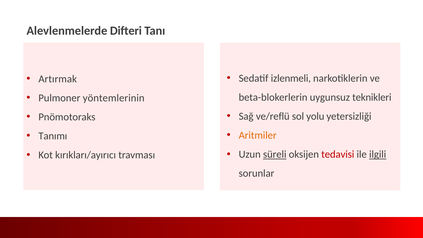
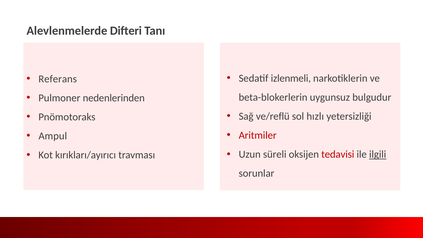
Artırmak: Artırmak -> Referans (58, 79)
yöntemlerinin: yöntemlerinin -> nedenlerinden (114, 98)
teknikleri: teknikleri -> bulgudur (372, 97)
yolu: yolu -> hızlı (315, 116)
Aritmiler colour: orange -> red (258, 135)
Tanımı: Tanımı -> Ampul (53, 136)
süreli underline: present -> none (275, 154)
